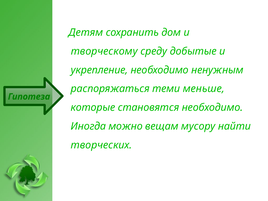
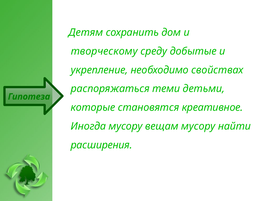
ненужным: ненужным -> свойствах (217, 70)
меньше: меньше -> детьми (204, 89)
становятся необходимо: необходимо -> креативное (212, 108)
Иногда можно: можно -> мусору (126, 126)
творческих: творческих -> расширения (101, 145)
